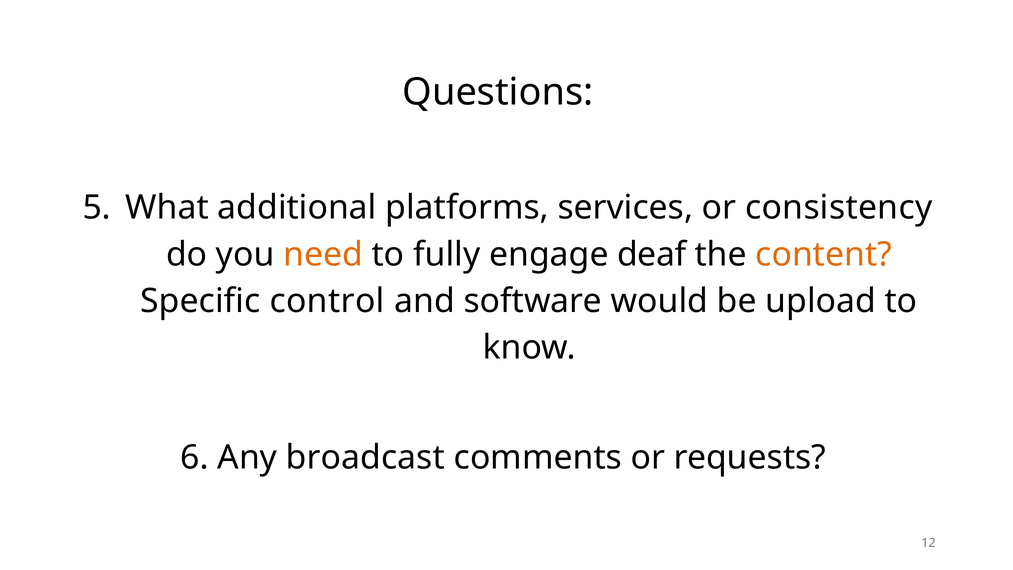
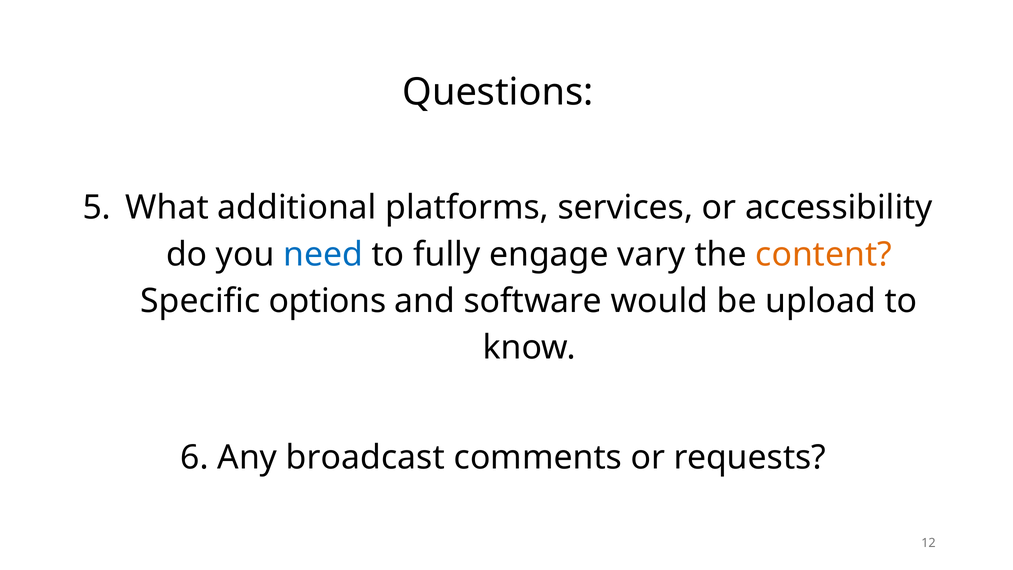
consistency: consistency -> accessibility (839, 208)
need colour: orange -> blue (323, 254)
deaf: deaf -> vary (651, 254)
control: control -> options (327, 301)
